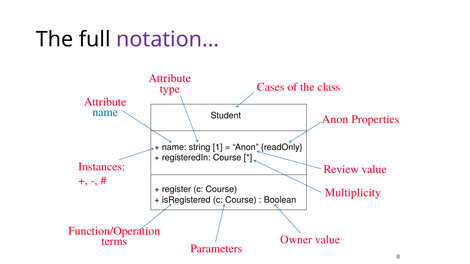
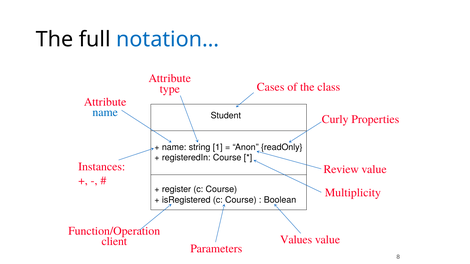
notation… colour: purple -> blue (168, 39)
Anon: Anon -> Curly (335, 120)
Owner: Owner -> Values (296, 240)
terms: terms -> client (114, 242)
